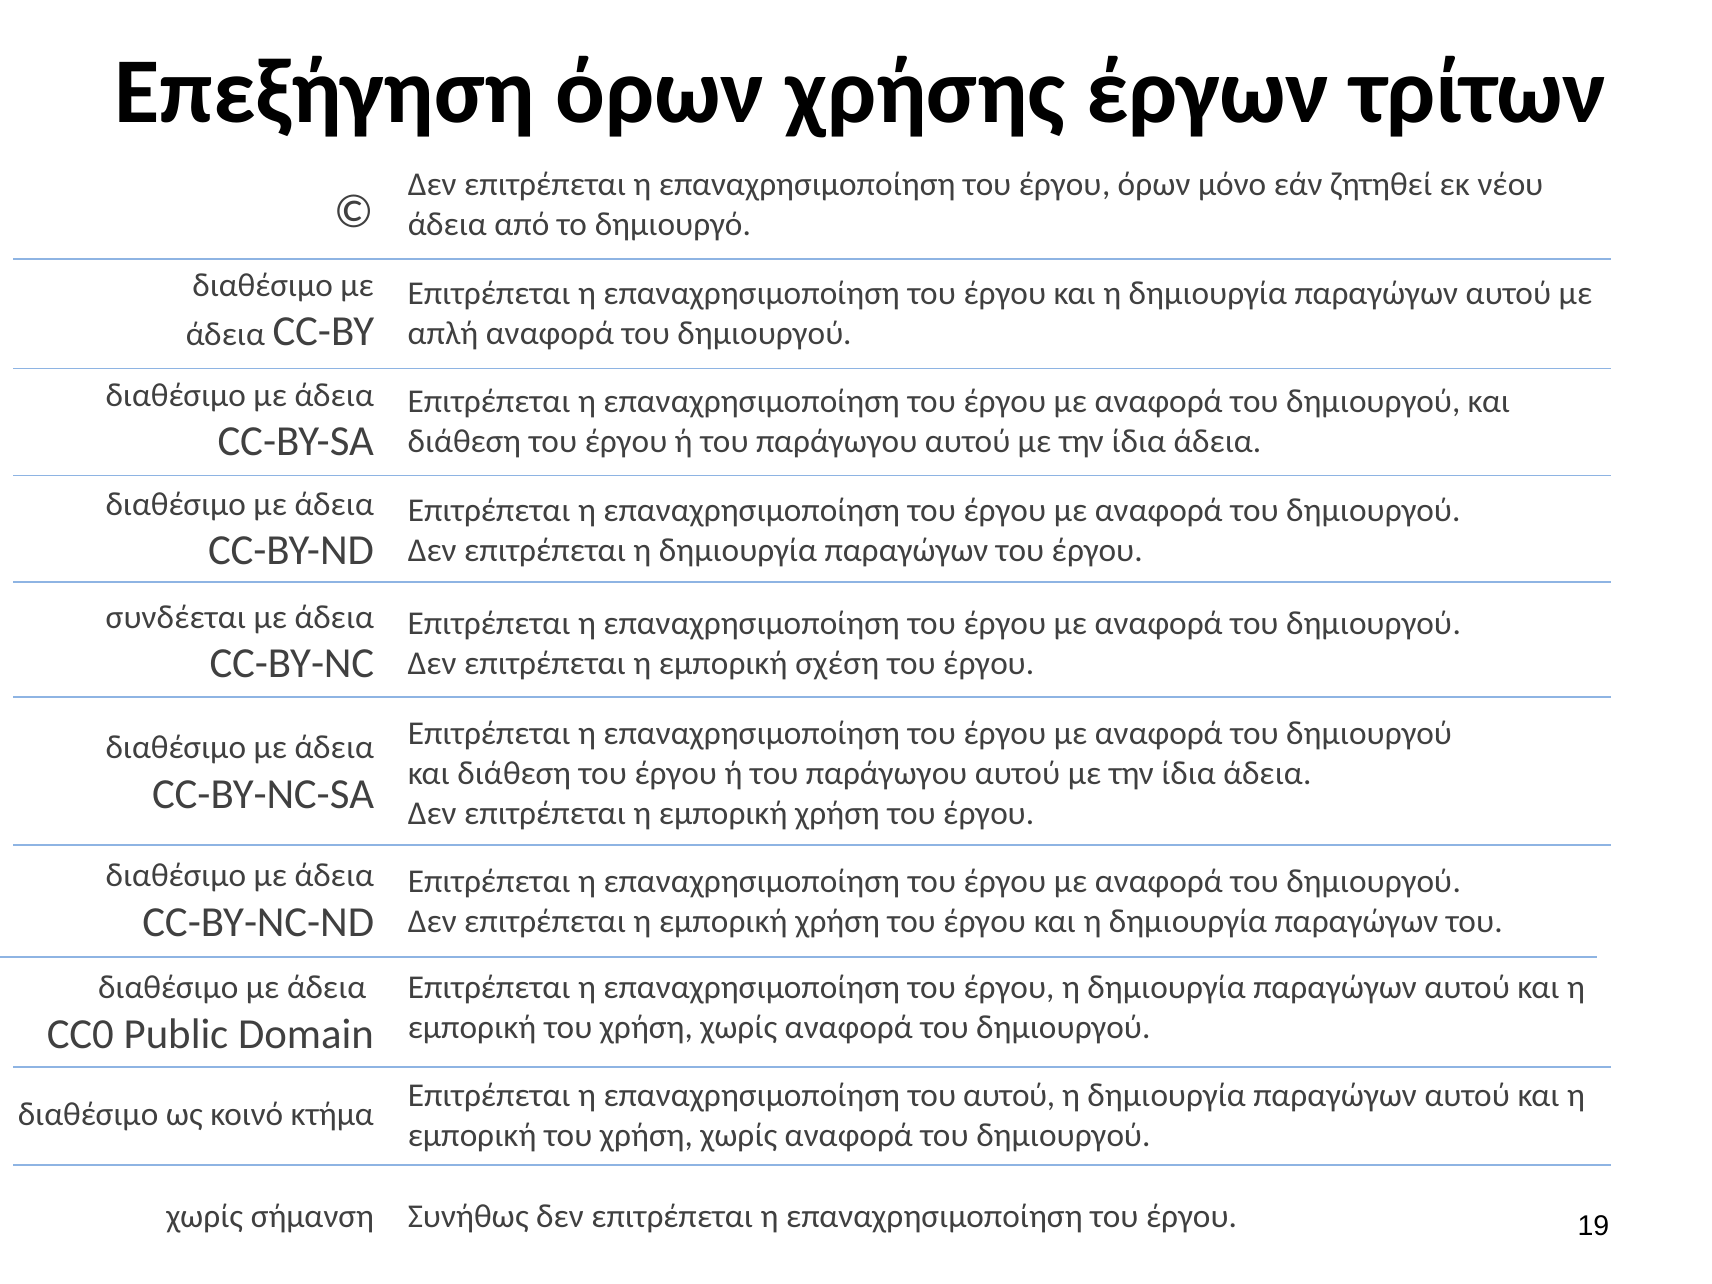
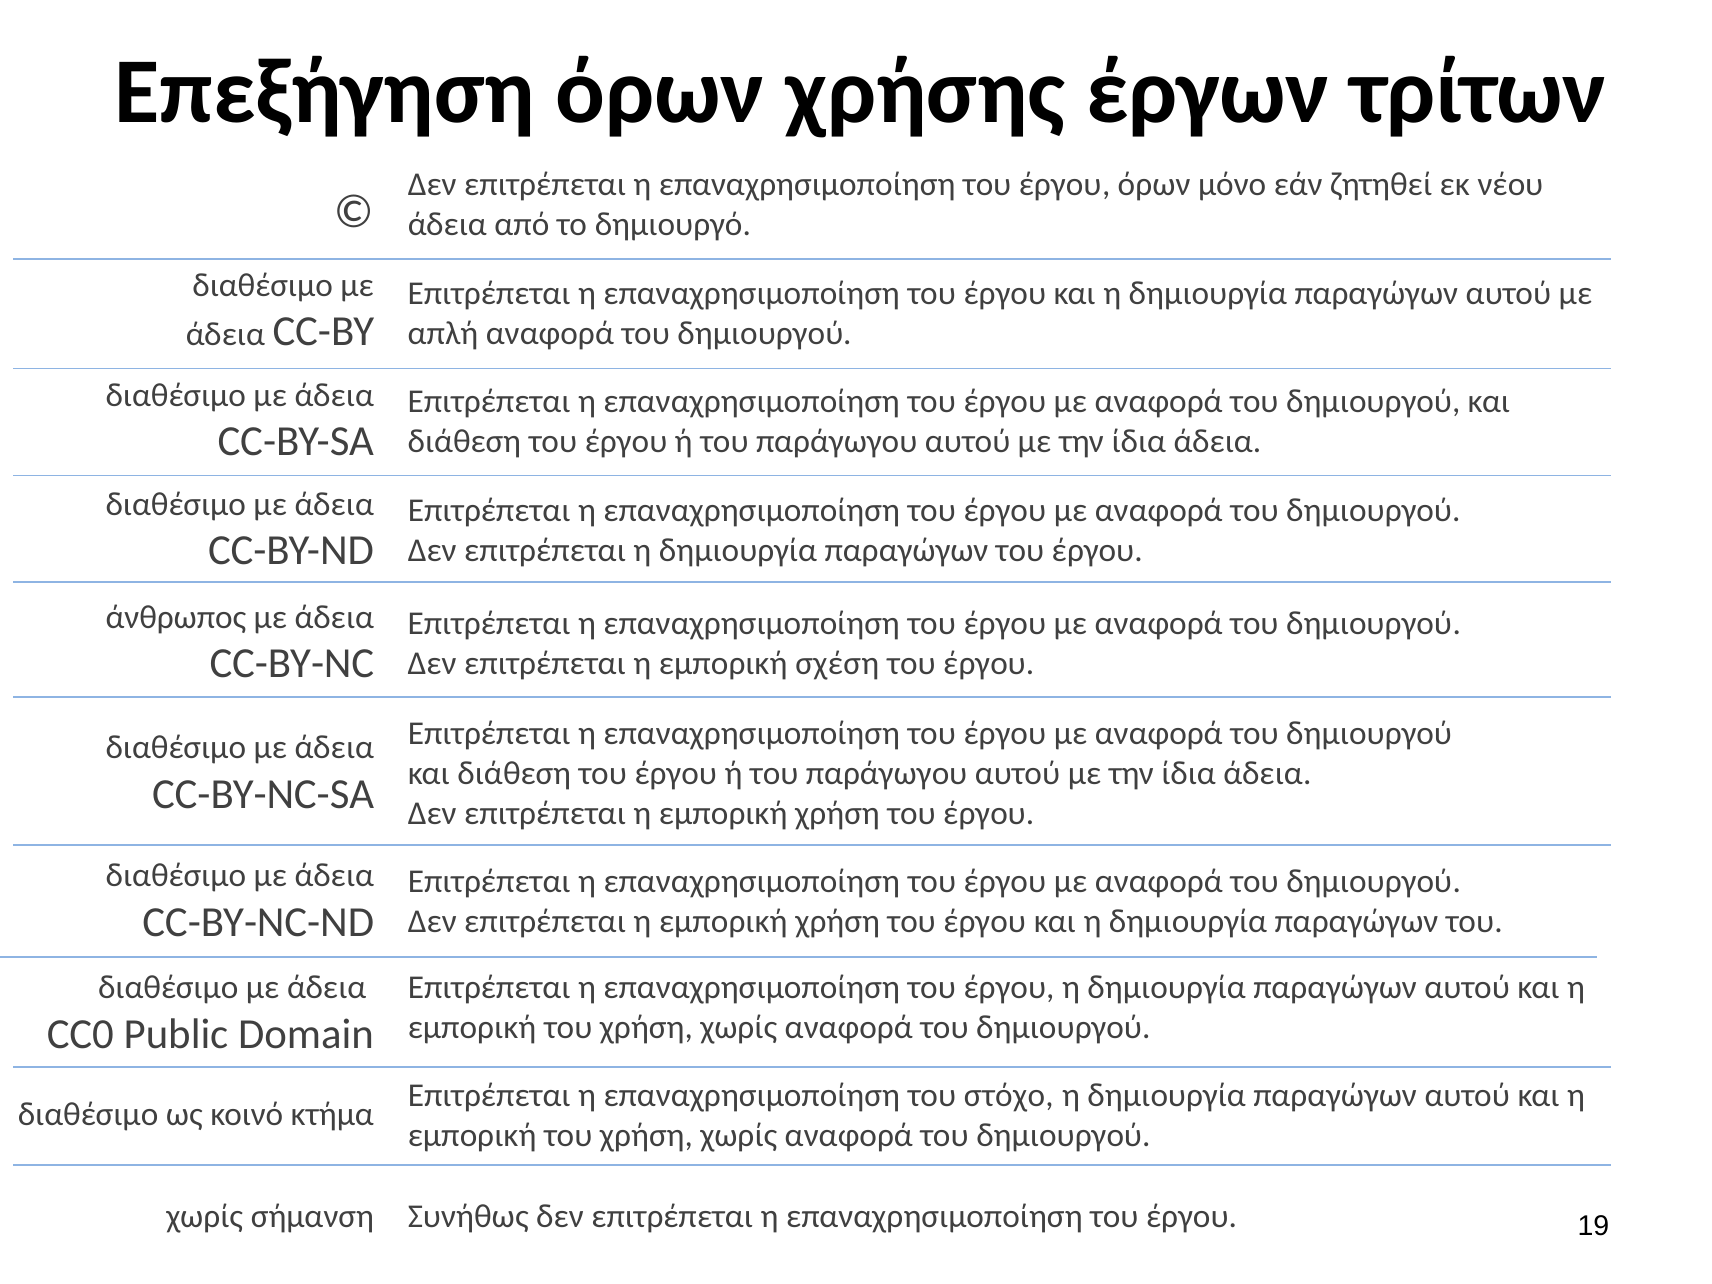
συνδέεται: συνδέεται -> άνθρωπος (176, 617)
του αυτού: αυτού -> στόχο (1009, 1096)
